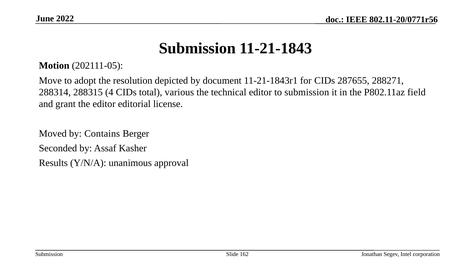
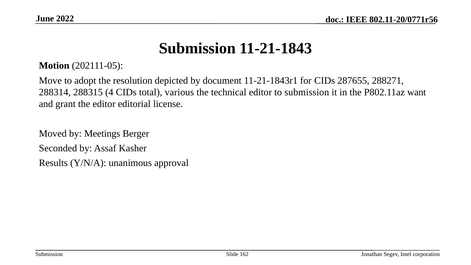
field: field -> want (417, 92)
Contains: Contains -> Meetings (102, 133)
